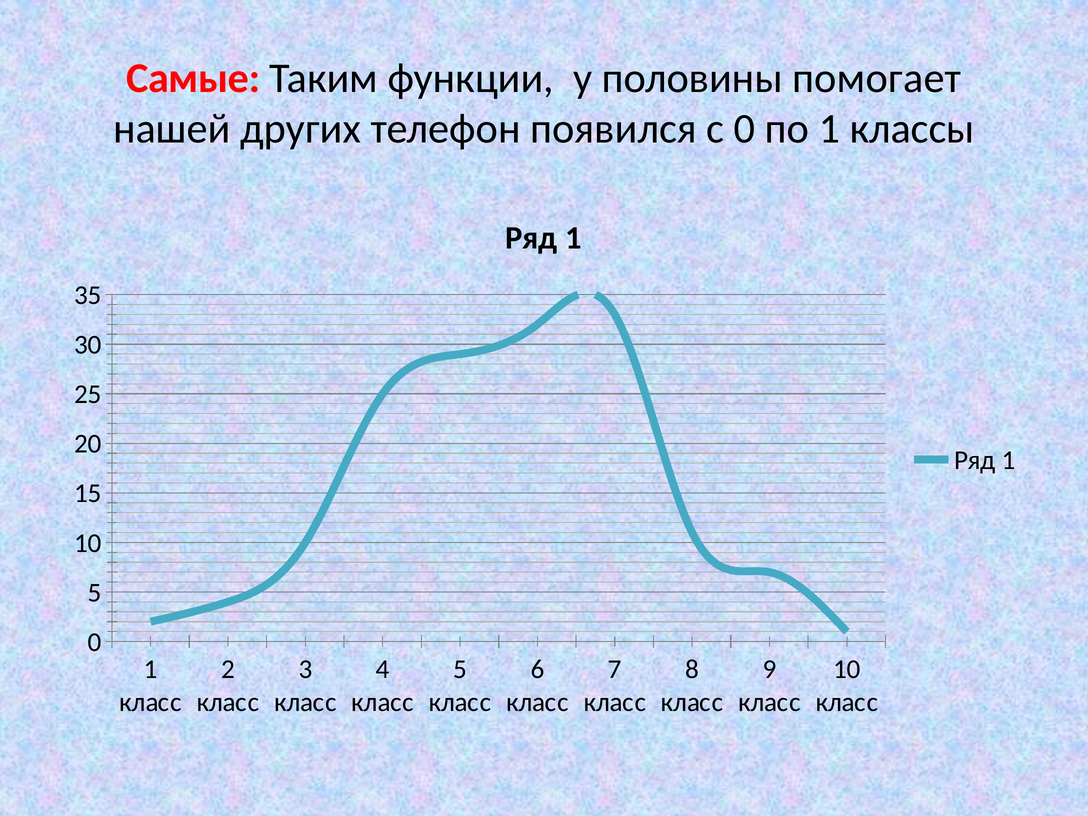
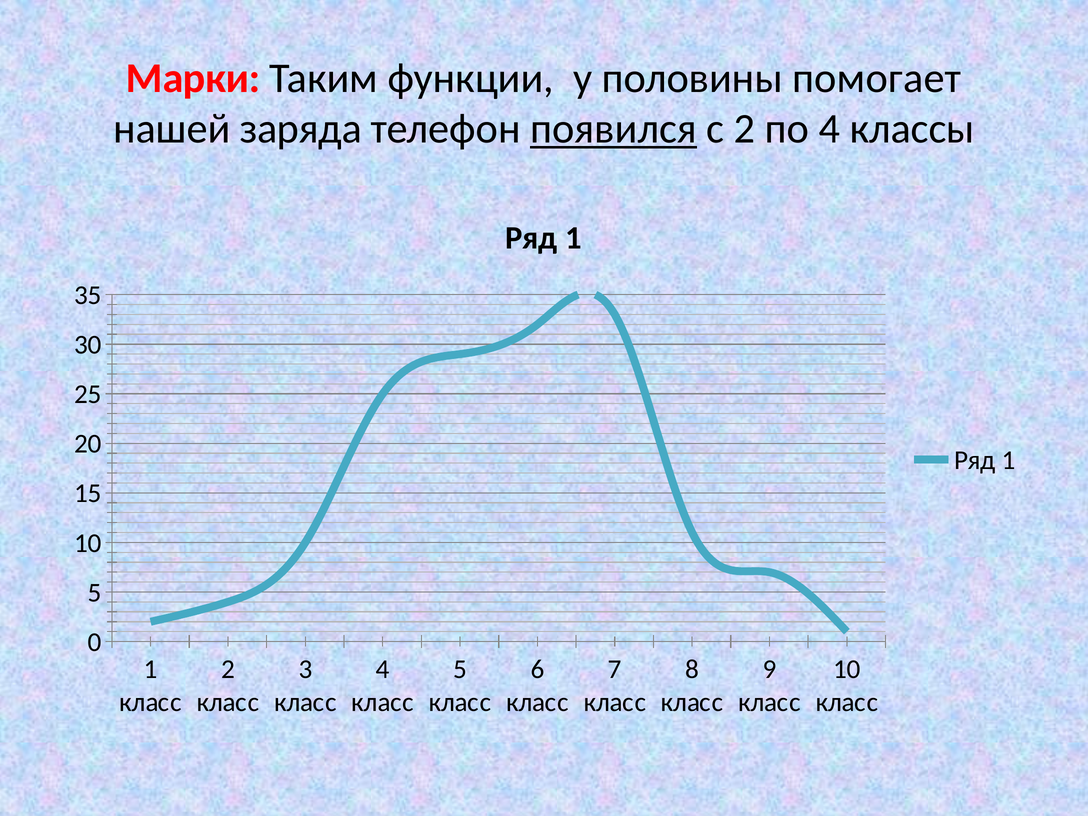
Самые: Самые -> Марки (193, 78)
других: других -> заряда (301, 129)
появился underline: none -> present (614, 129)
с 0: 0 -> 2 (745, 129)
по 1: 1 -> 4 (829, 129)
